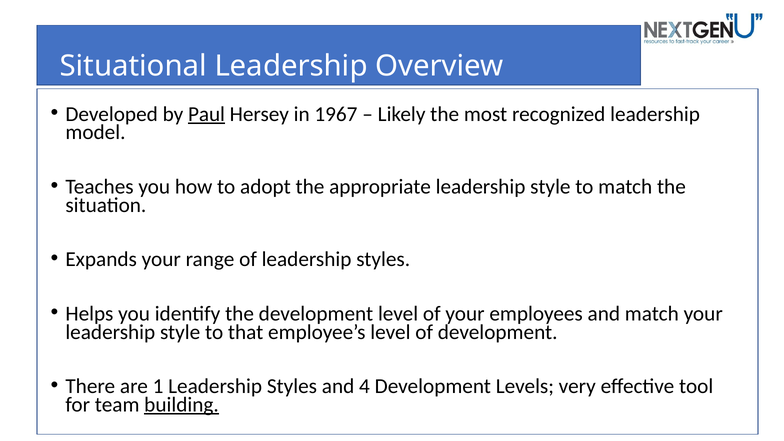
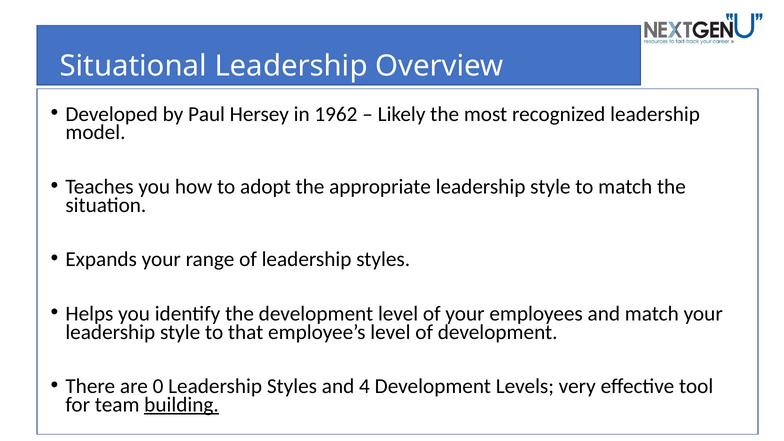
Paul underline: present -> none (207, 114)
1967: 1967 -> 1962 (336, 114)
1: 1 -> 0 (158, 386)
